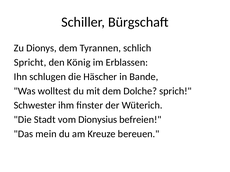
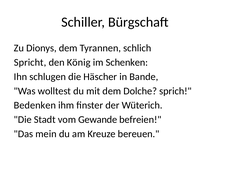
Erblassen: Erblassen -> Schenken (127, 63)
Schwester: Schwester -> Bedenken (35, 106)
Dionysius: Dionysius -> Gewande (98, 120)
